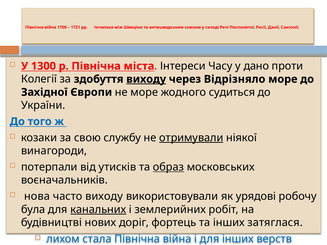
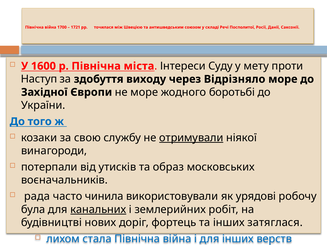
1300: 1300 -> 1600 (43, 66)
Часу: Часу -> Суду (221, 66)
дано: дано -> мету (256, 66)
Колегії: Колегії -> Наступ (39, 79)
виходу underline: present -> none (146, 79)
судиться: судиться -> боротьбі (232, 92)
образ underline: present -> none (168, 167)
нова: нова -> рада (37, 197)
часто виходу: виходу -> чинила (104, 197)
